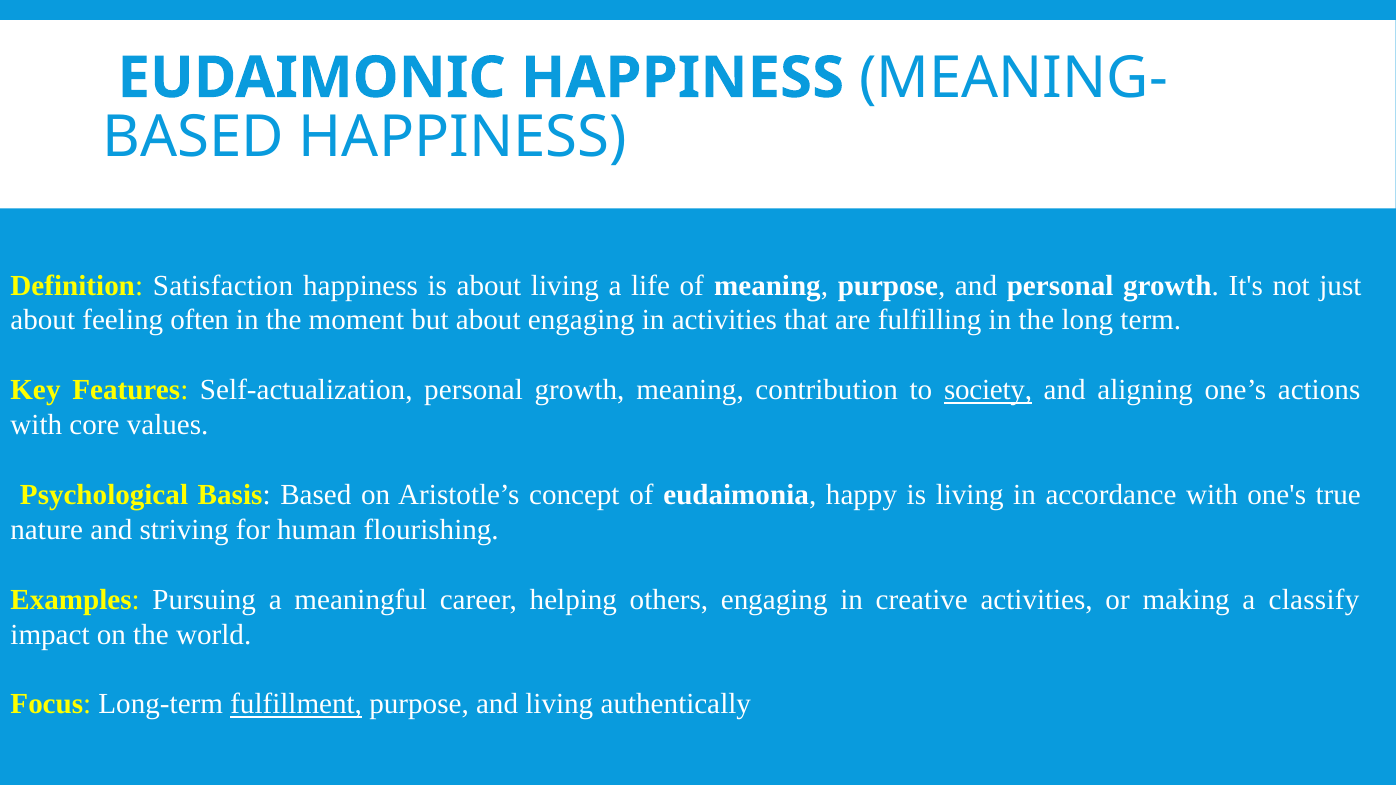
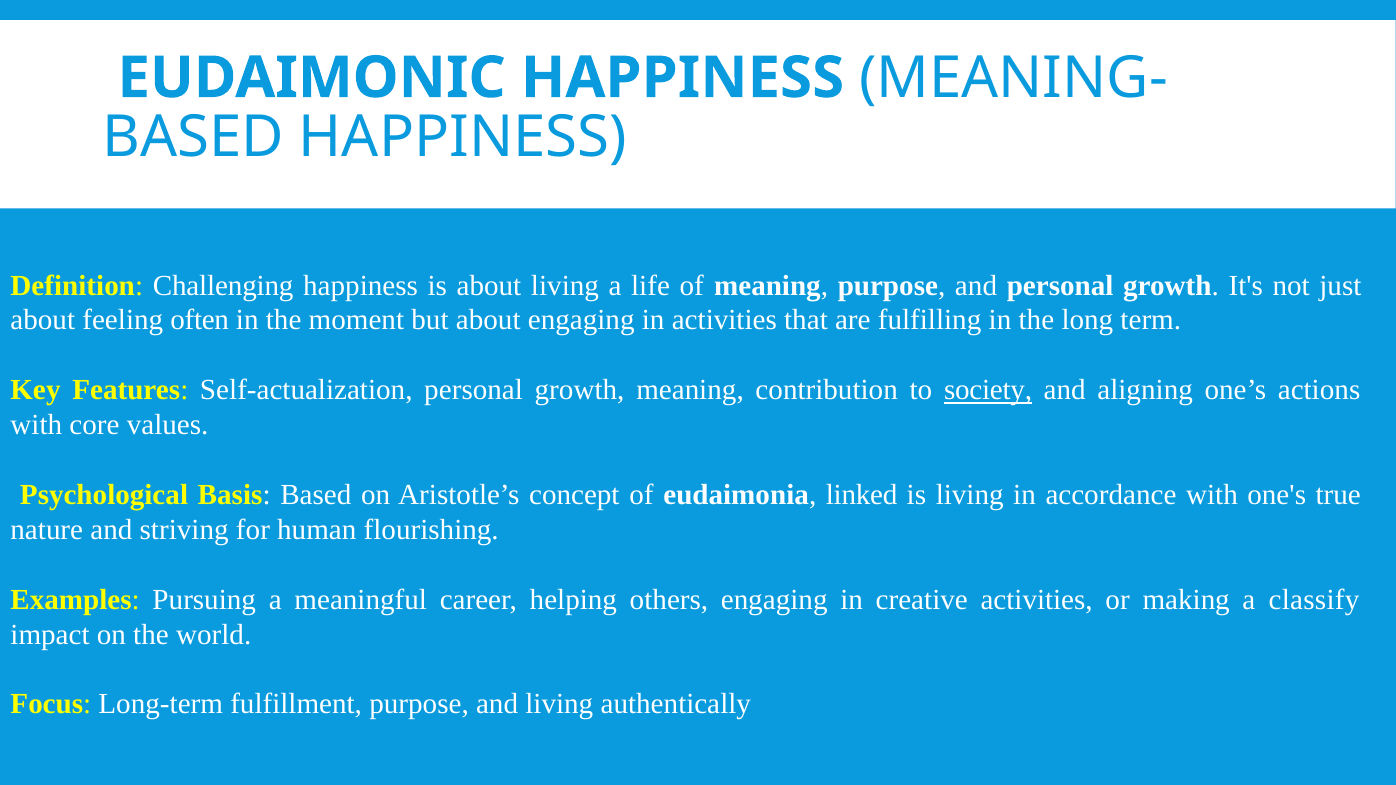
Satisfaction: Satisfaction -> Challenging (223, 286)
happy: happy -> linked (862, 495)
fulfillment underline: present -> none (296, 704)
